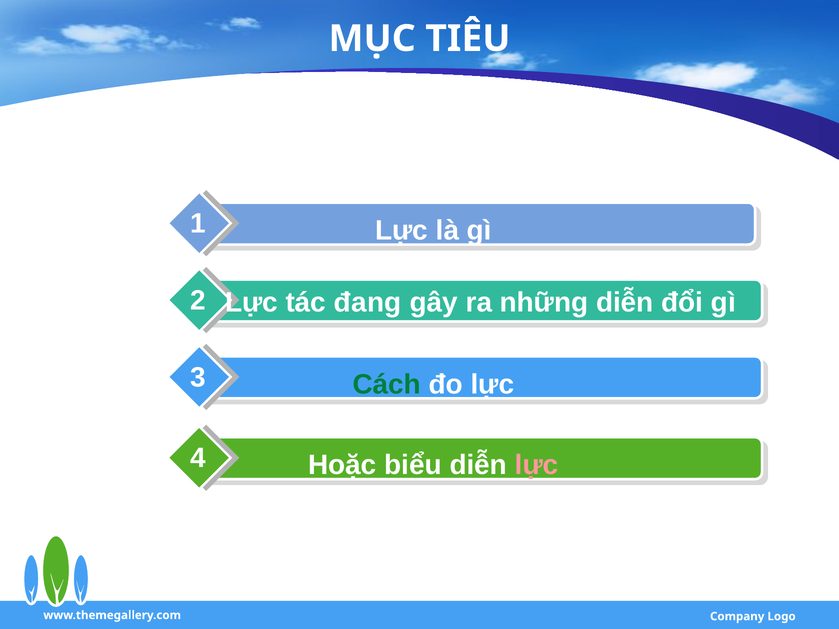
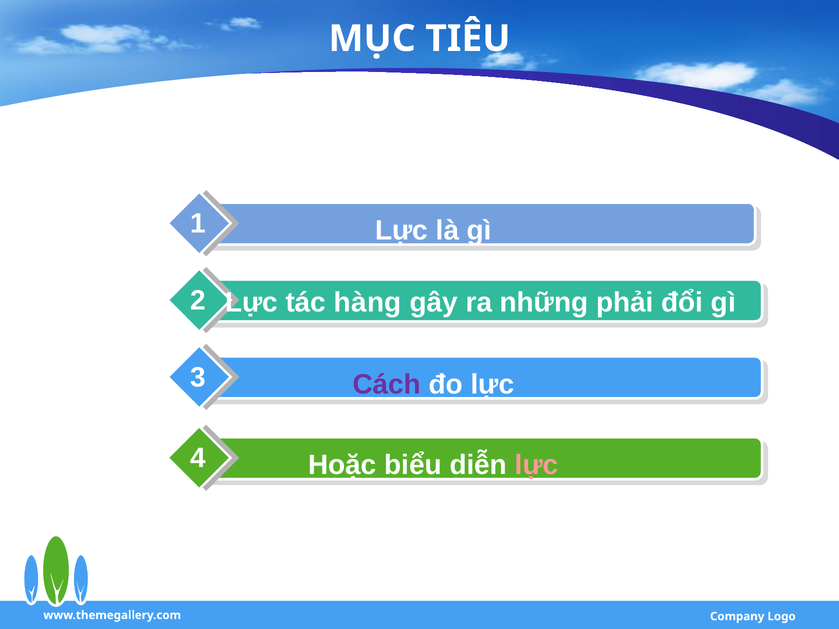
đang: đang -> hàng (368, 303)
những diễn: diễn -> phải (625, 303)
Cách colour: green -> purple (387, 385)
